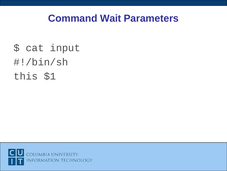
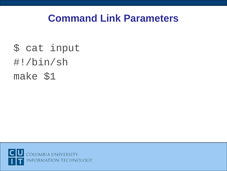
Wait: Wait -> Link (111, 18)
this: this -> make (26, 76)
